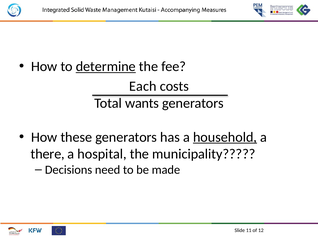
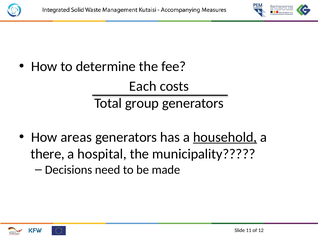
determine underline: present -> none (106, 67)
wants: wants -> group (142, 103)
these: these -> areas (76, 137)
